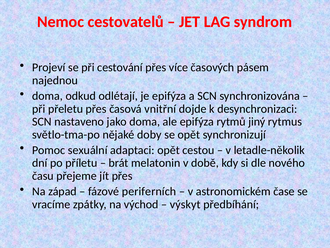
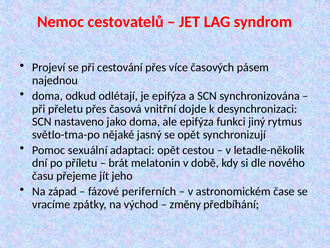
rytmů: rytmů -> funkci (231, 121)
doby: doby -> jasný (149, 134)
jít přes: přes -> jeho (122, 176)
výskyt: výskyt -> změny (185, 204)
